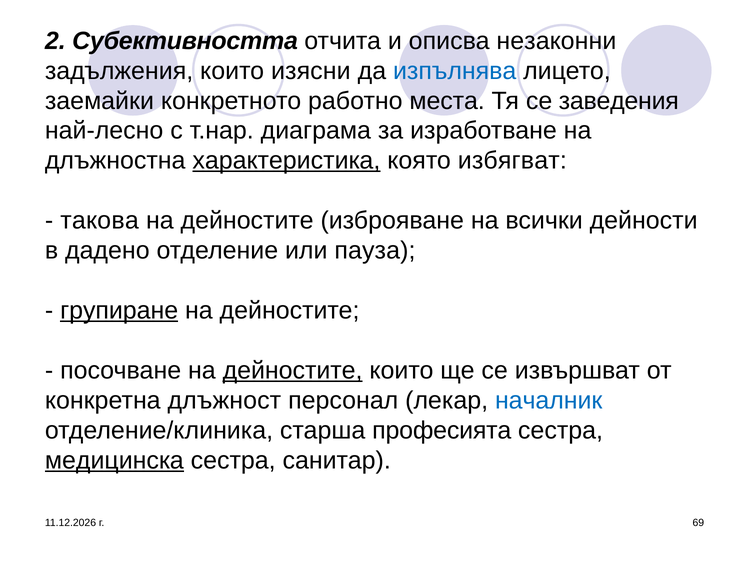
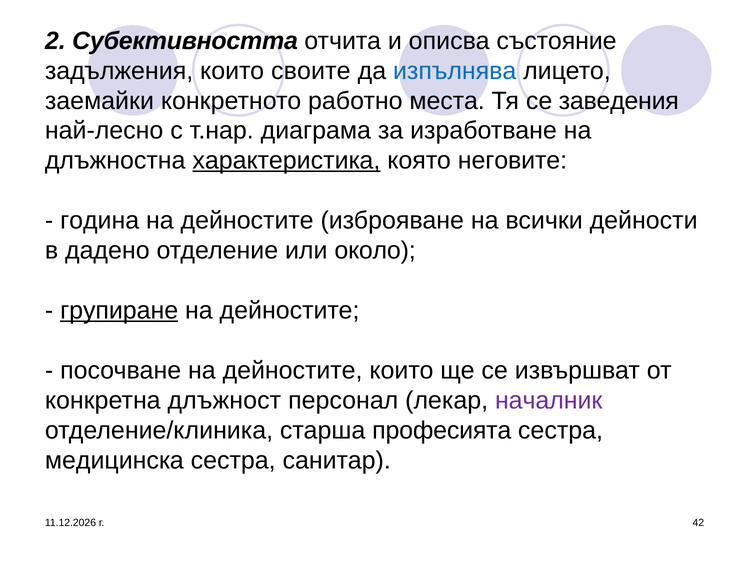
незаконни: незаконни -> състояние (556, 41)
изясни: изясни -> своите (311, 71)
избягват: избягват -> неговите (512, 161)
такова: такова -> година (100, 221)
пауза: пауза -> около (375, 251)
дейностите underline: present -> none (293, 370)
началник colour: blue -> purple (549, 400)
медицинска underline: present -> none (114, 460)
69: 69 -> 42 (698, 523)
